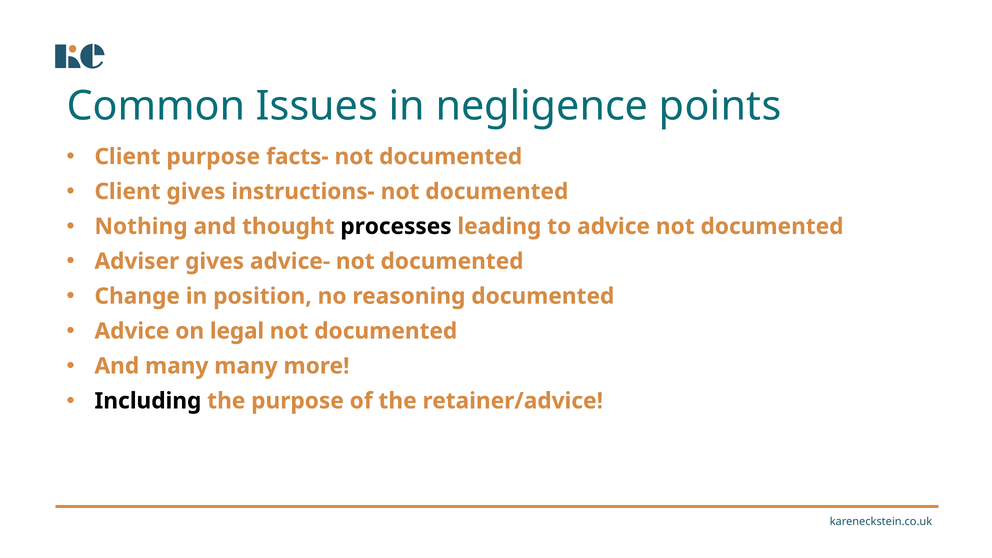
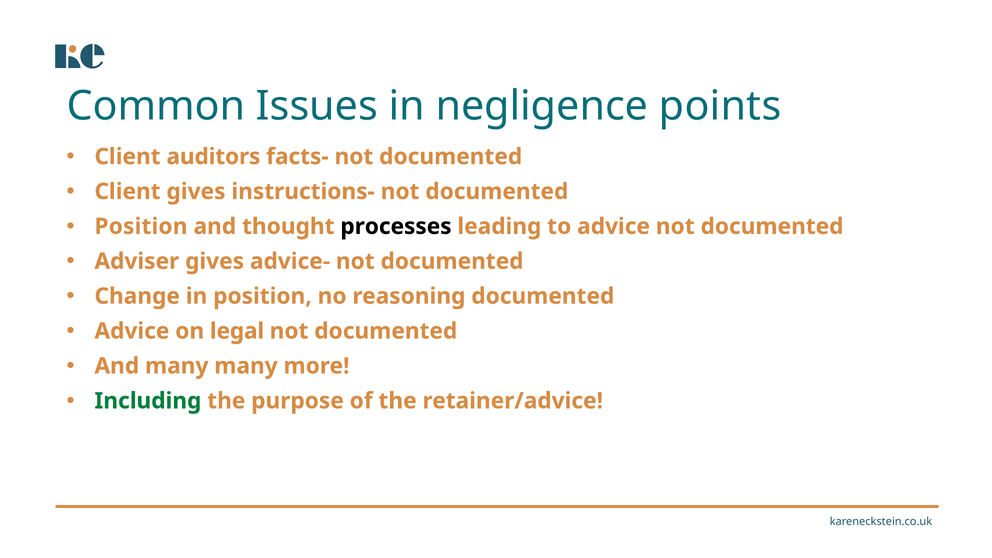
Client purpose: purpose -> auditors (213, 157)
Nothing: Nothing -> Position (141, 226)
Including colour: black -> green (148, 401)
